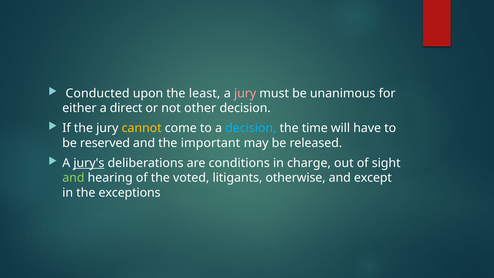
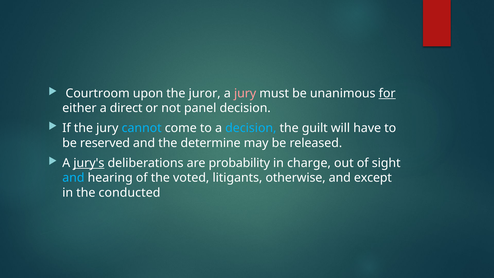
Conducted: Conducted -> Courtroom (98, 93)
least: least -> juror (205, 93)
for underline: none -> present (387, 93)
other: other -> panel (200, 108)
cannot colour: yellow -> light blue (142, 128)
time: time -> guilt (315, 128)
important: important -> determine (211, 143)
conditions: conditions -> probability (239, 163)
and colour: light green -> light blue (73, 178)
exceptions: exceptions -> conducted (129, 193)
